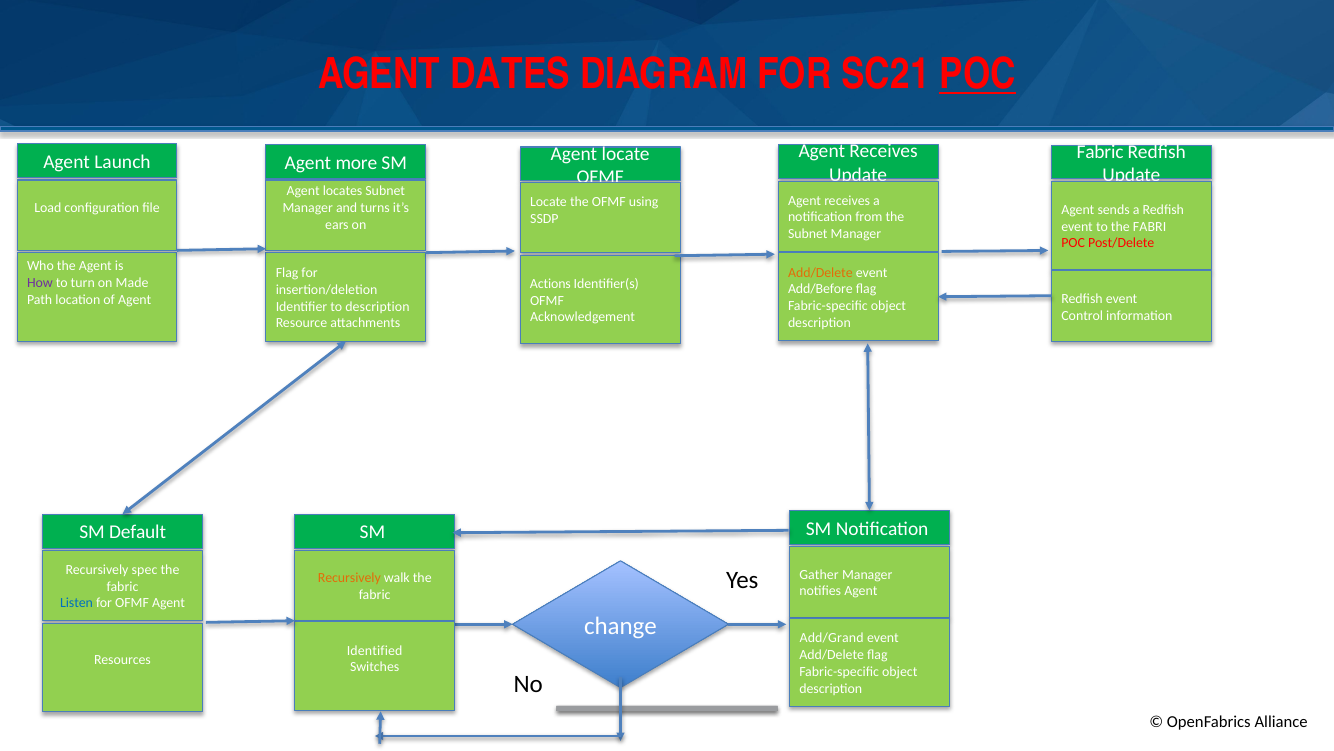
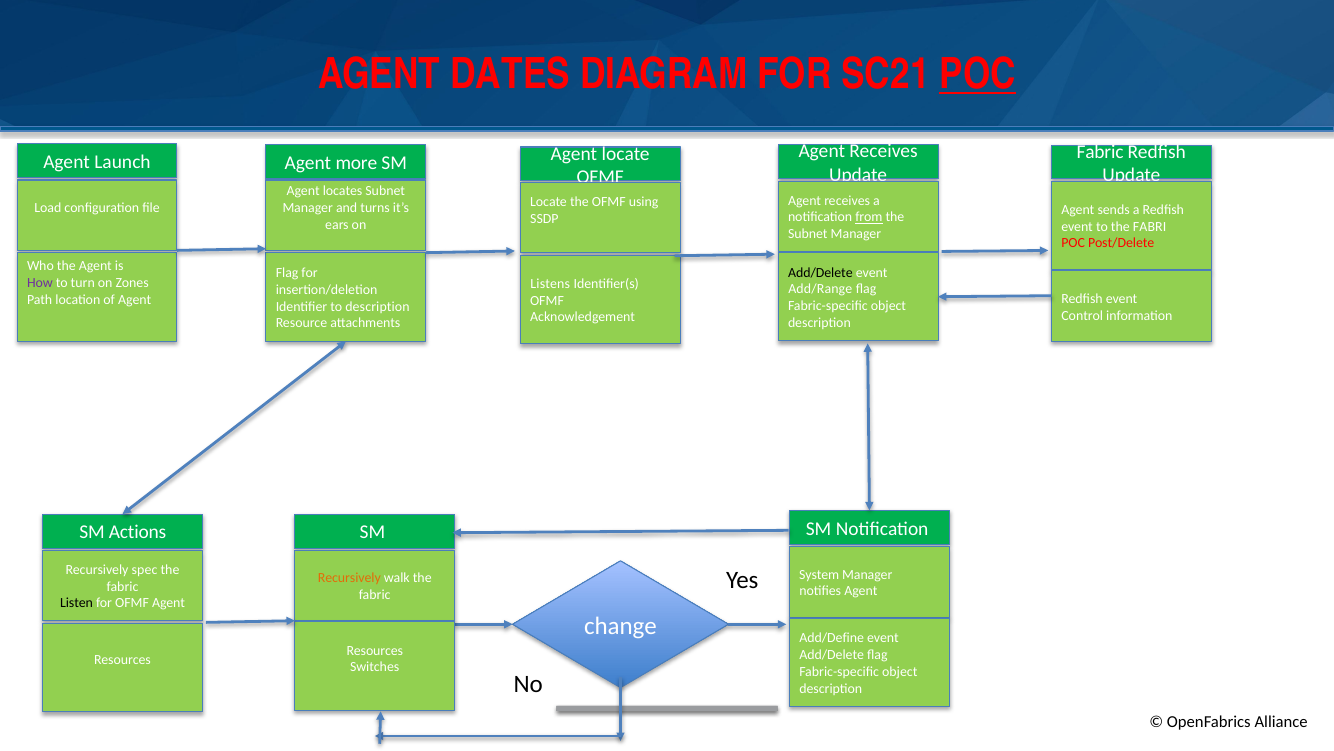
from underline: none -> present (869, 217)
Add/Delete colour: orange -> black (820, 272)
Made: Made -> Zones (132, 283)
Actions: Actions -> Listens (550, 284)
Add/Before: Add/Before -> Add/Range (820, 289)
Default: Default -> Actions (138, 532)
Gather: Gather -> System (819, 574)
Listen colour: blue -> black (76, 603)
Add/Grand: Add/Grand -> Add/Define (832, 638)
Identified: Identified -> Resources (375, 650)
